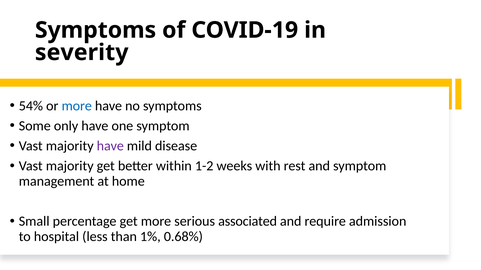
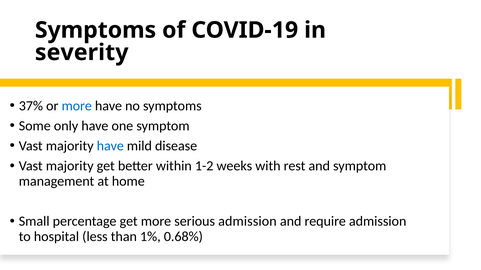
54%: 54% -> 37% (31, 106)
have colour: purple -> blue (110, 146)
serious associated: associated -> admission (247, 222)
